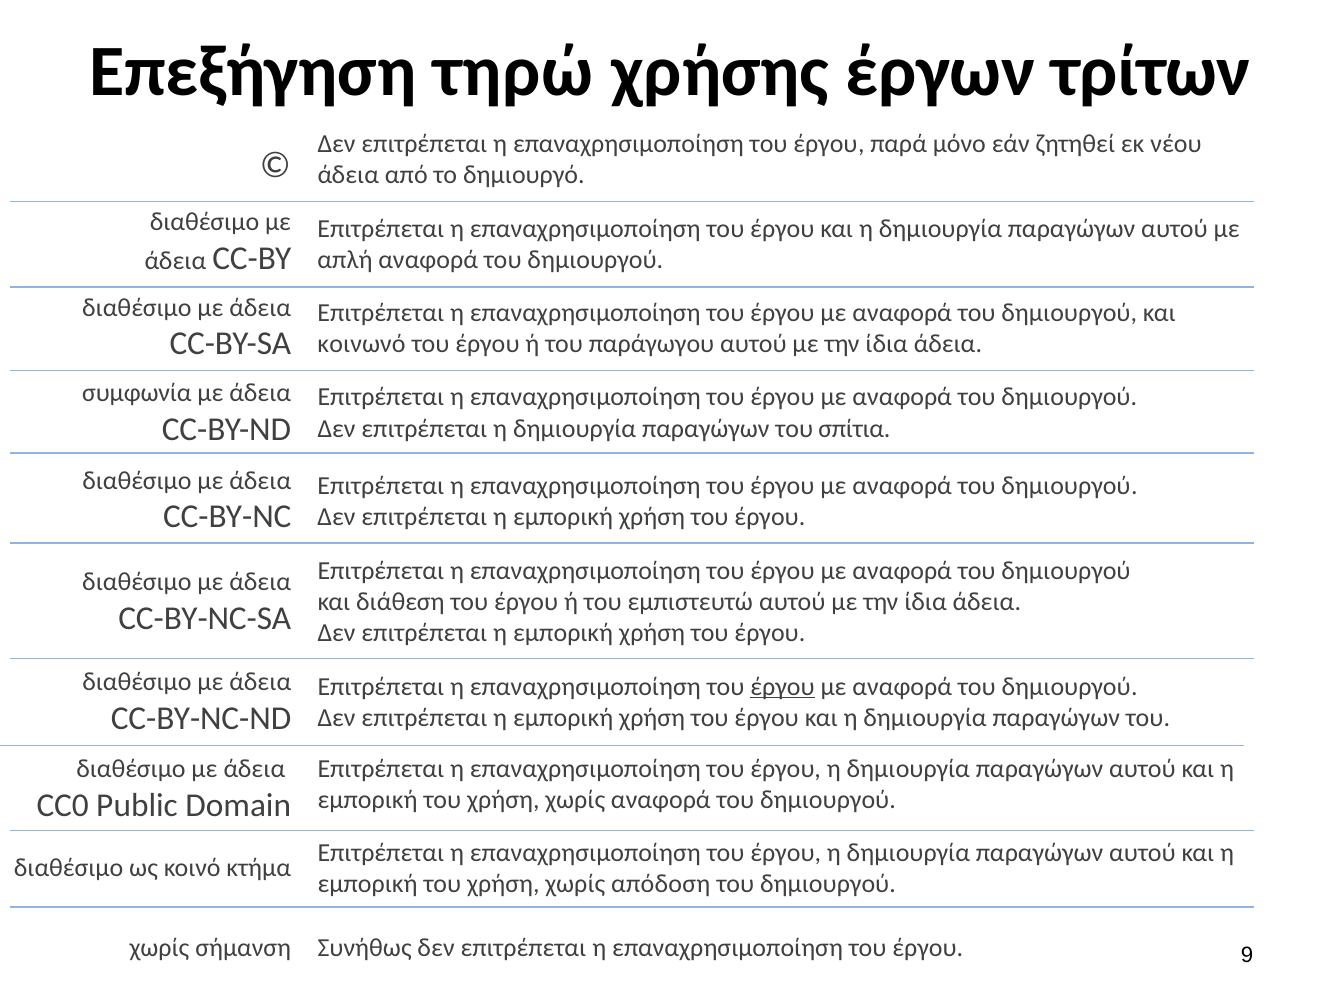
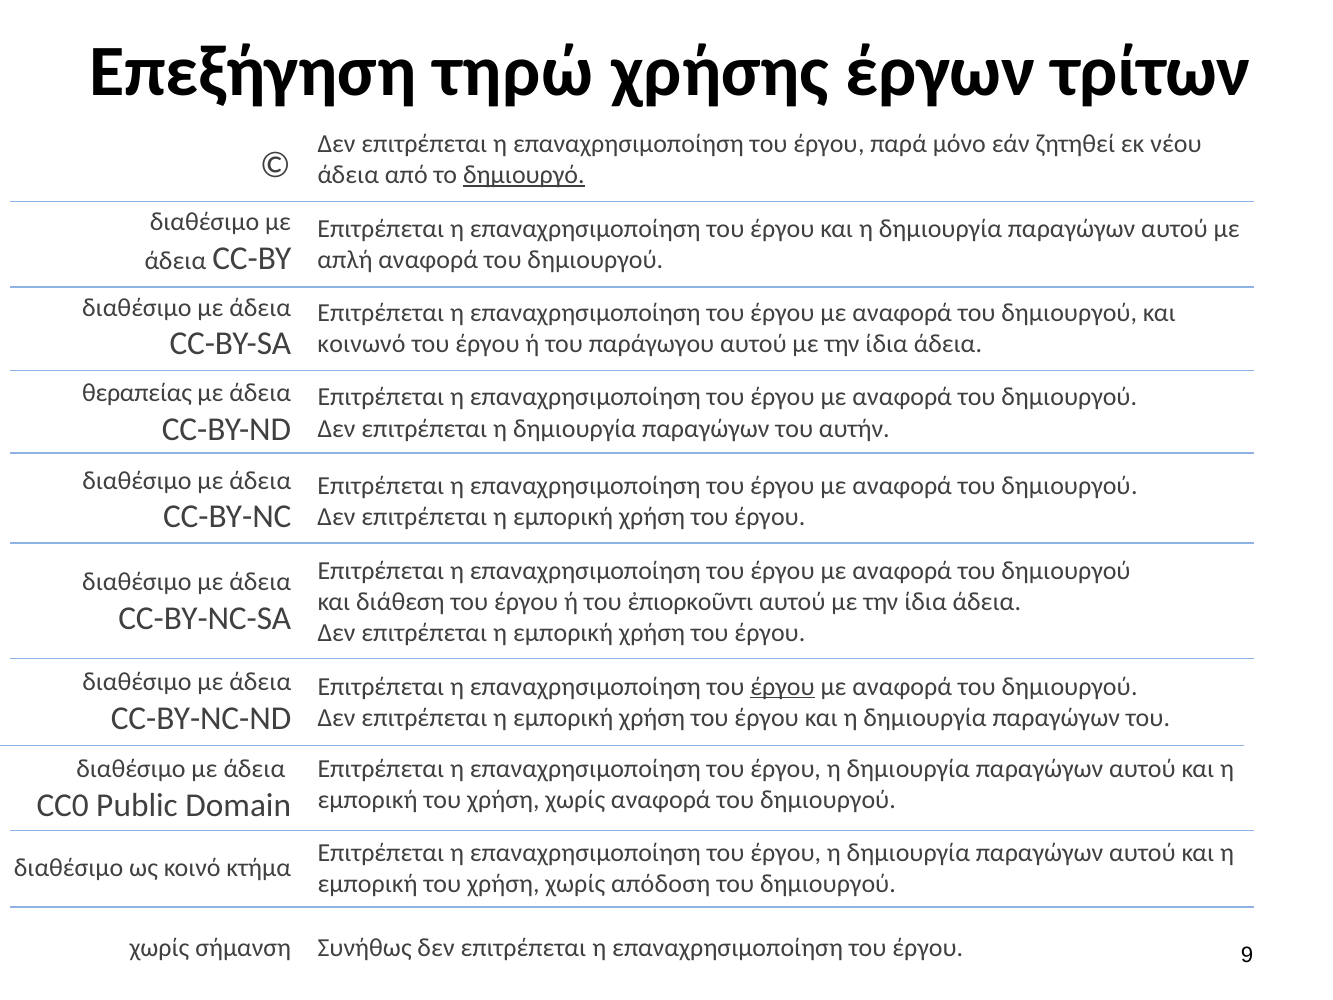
δημιουργό underline: none -> present (524, 175)
συμφωνία: συμφωνία -> θεραπείας (137, 393)
σπίτια: σπίτια -> αυτήν (854, 428)
εμπιστευτώ: εμπιστευτώ -> ἐπιορκοῦντι (690, 602)
